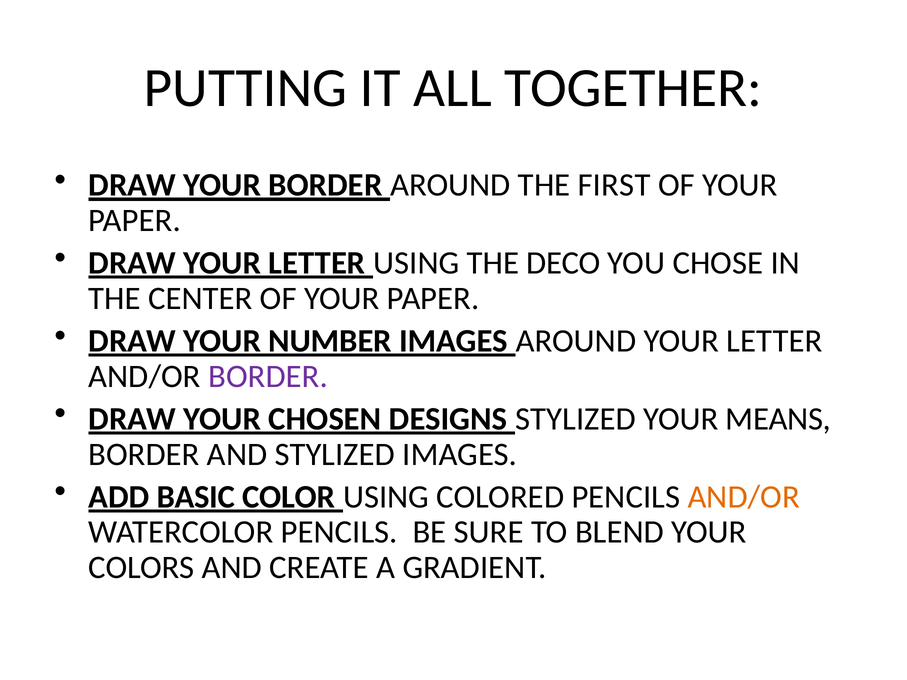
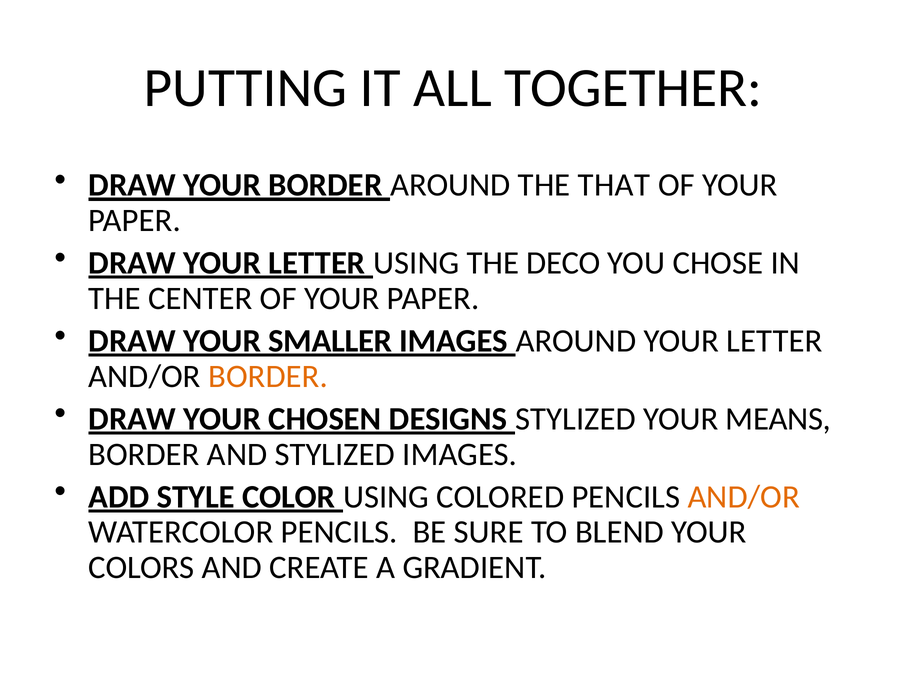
FIRST: FIRST -> THAT (614, 185)
NUMBER: NUMBER -> SMALLER (330, 341)
BORDER colour: purple -> orange (268, 376)
BASIC: BASIC -> STYLE (196, 497)
